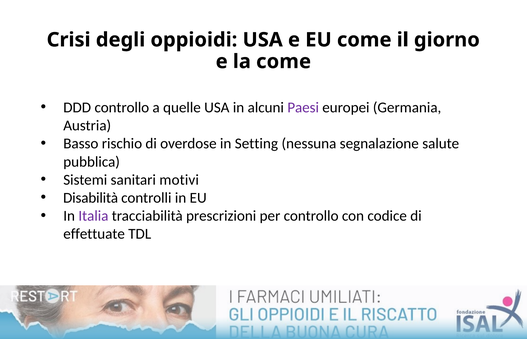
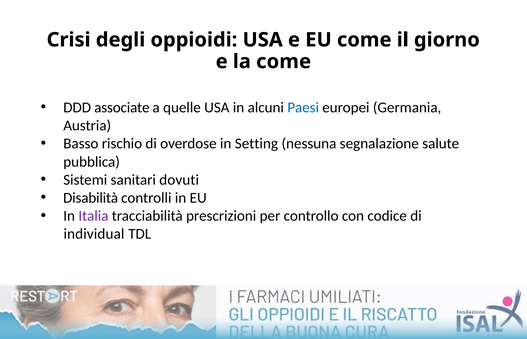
DDD controllo: controllo -> associate (122, 108)
Paesi colour: purple -> blue (303, 108)
motivi: motivi -> dovuti (179, 180)
effettuate: effettuate -> individual (94, 234)
